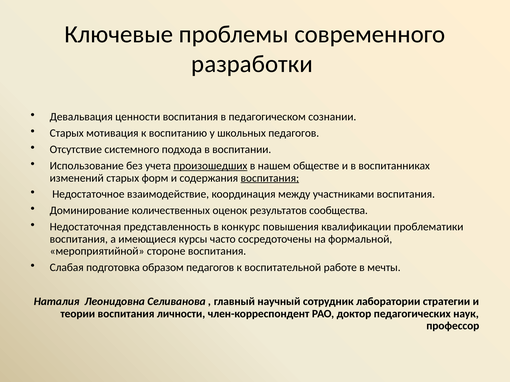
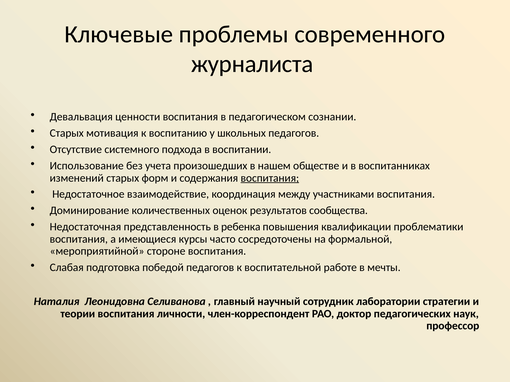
разработки: разработки -> журналиста (252, 64)
произошедших underline: present -> none (210, 166)
конкурс: конкурс -> ребенка (241, 227)
образом: образом -> победой (163, 268)
